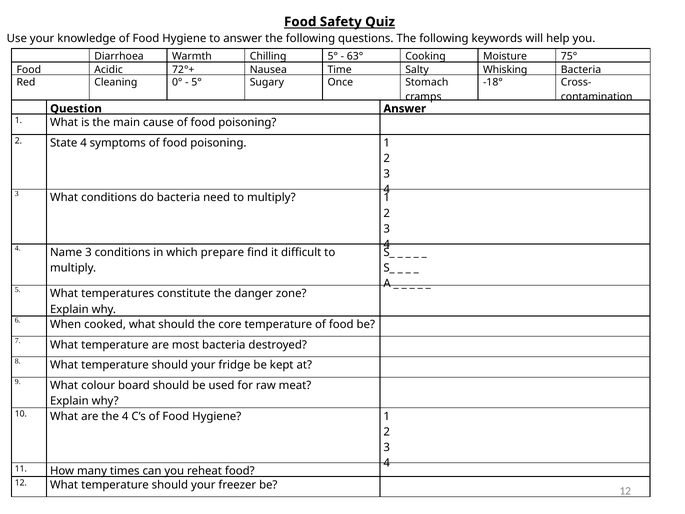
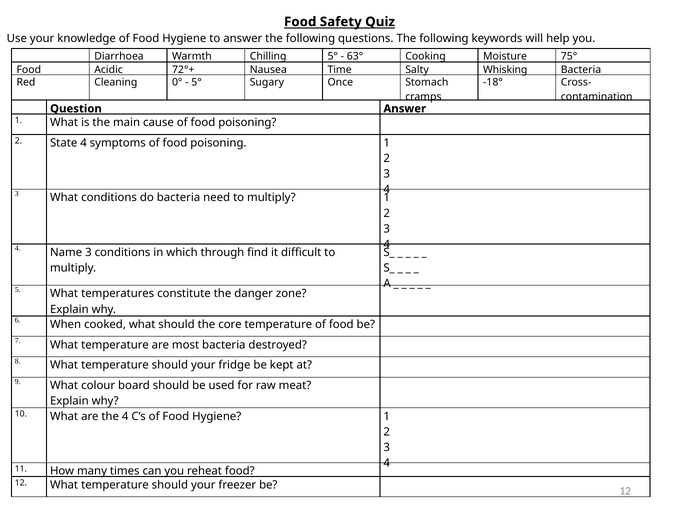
prepare: prepare -> through (222, 252)
